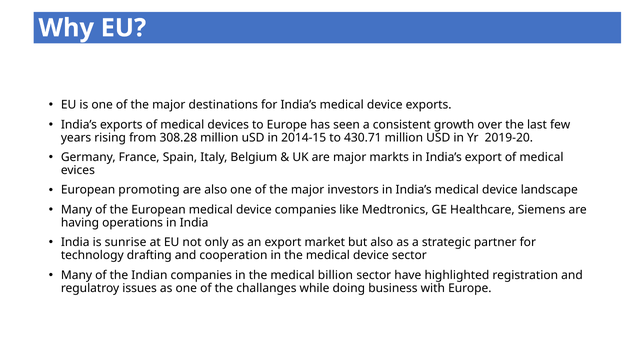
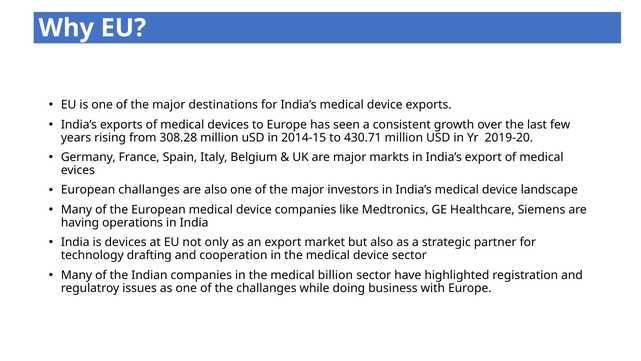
European promoting: promoting -> challanges (149, 190)
is sunrise: sunrise -> devices (126, 242)
